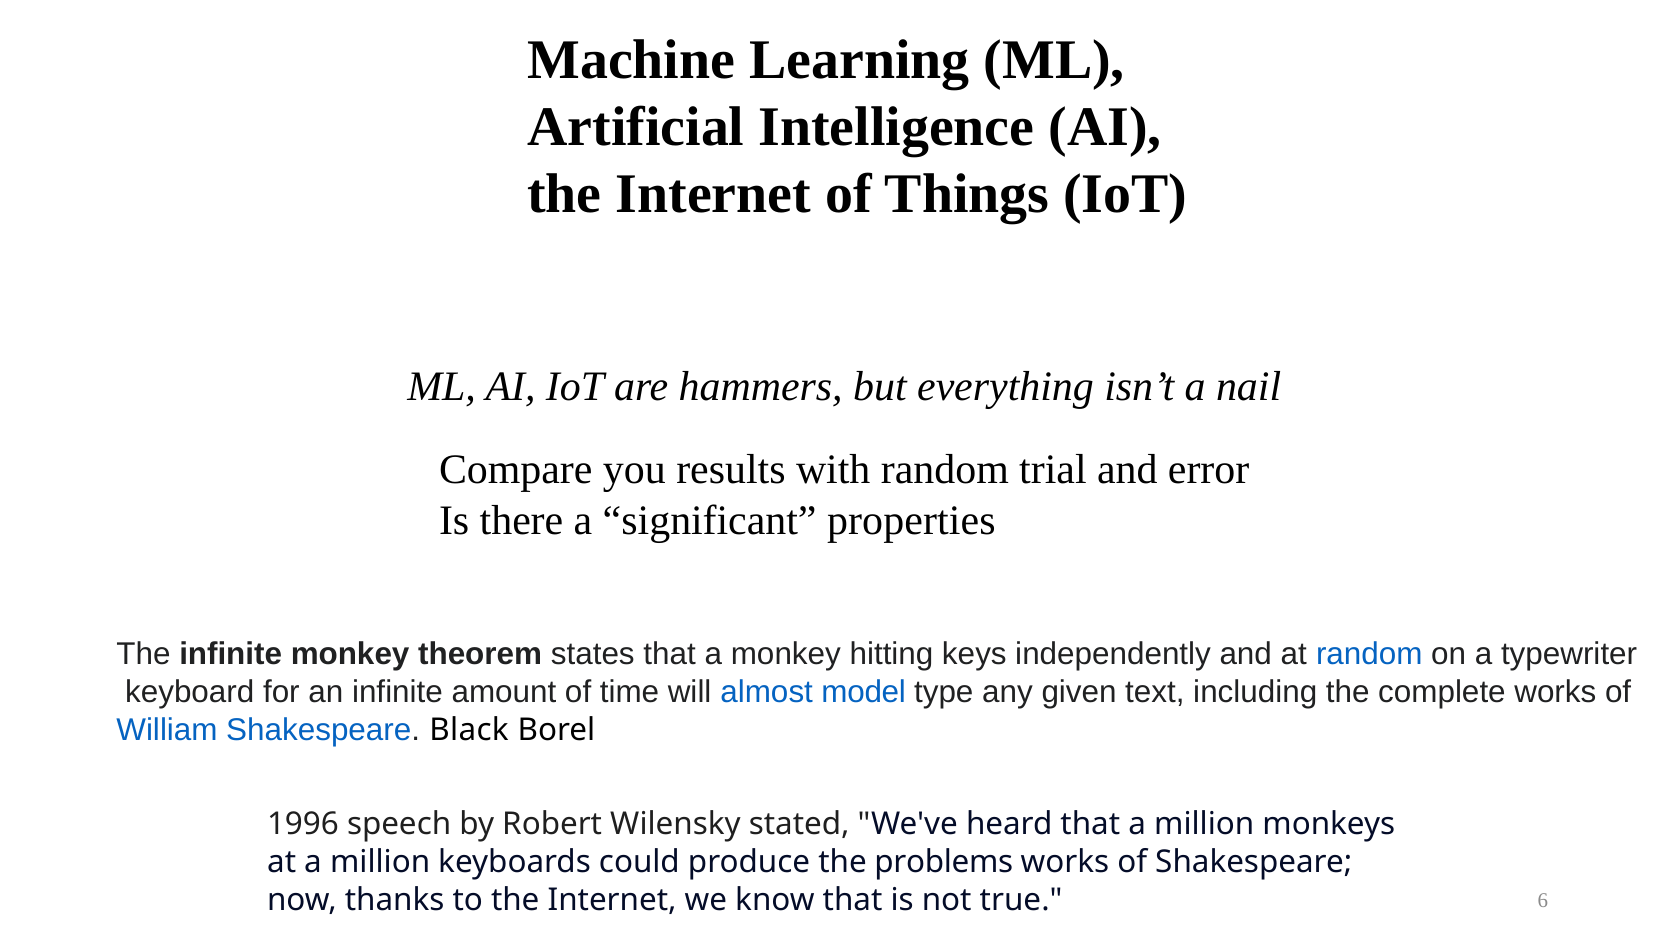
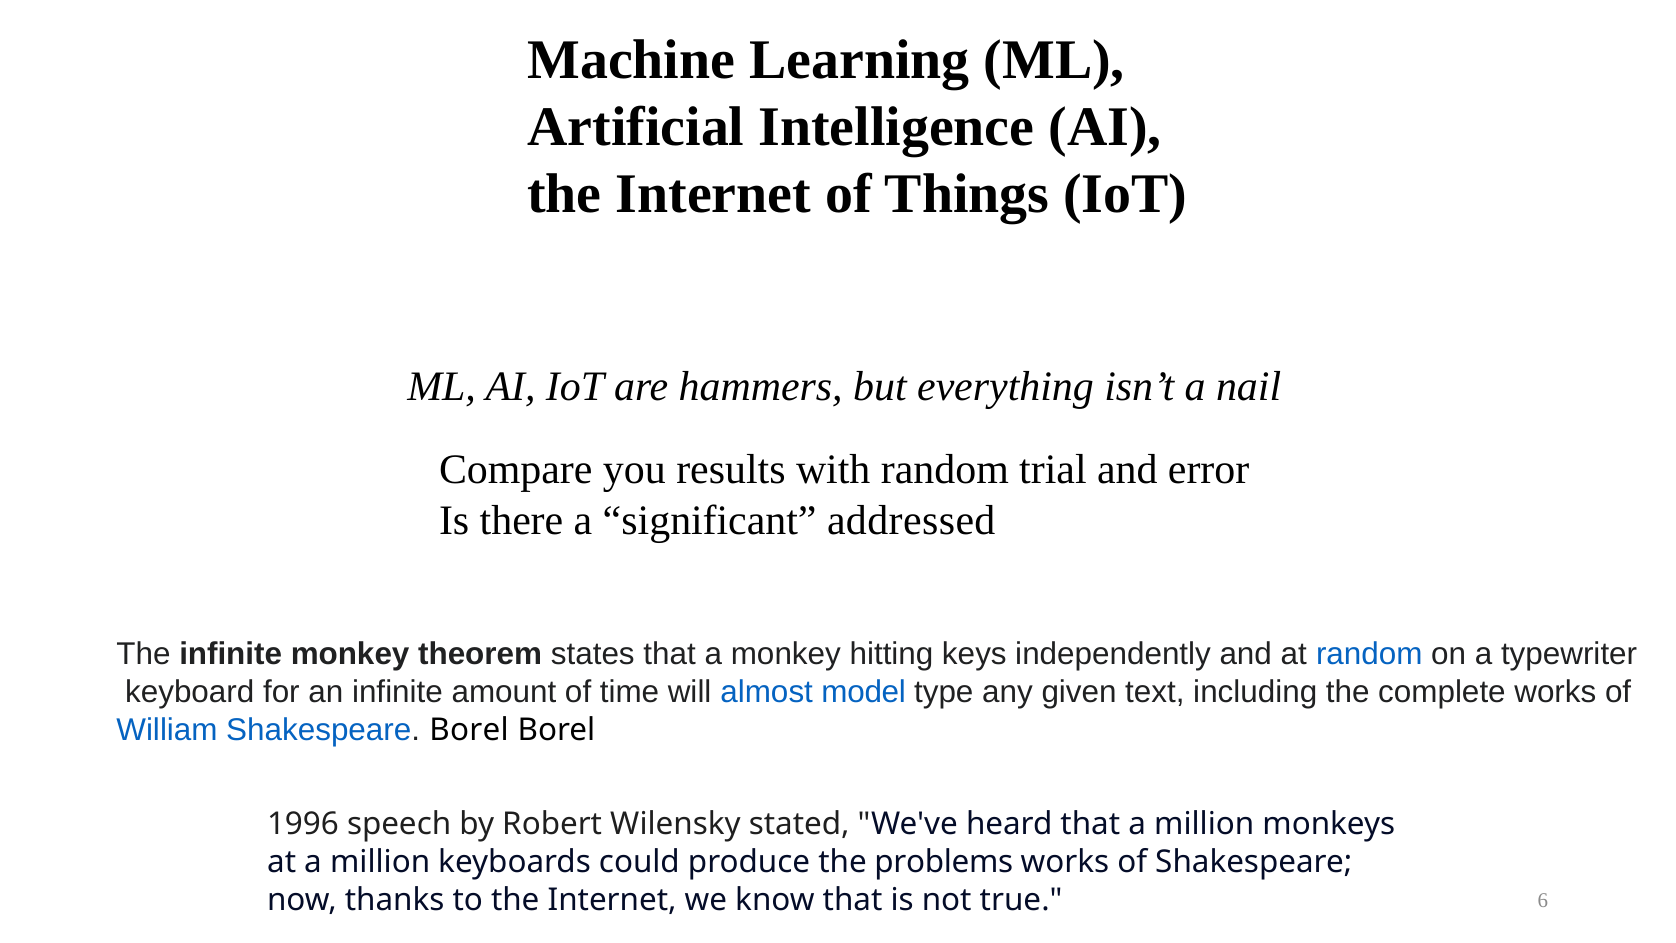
properties: properties -> addressed (911, 520)
Shakespeare Black: Black -> Borel (469, 730)
